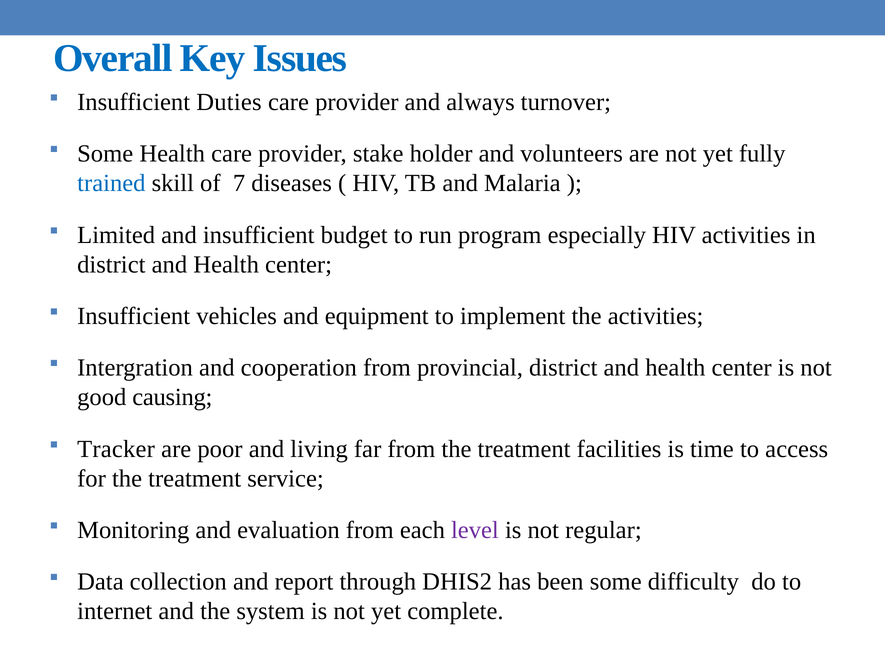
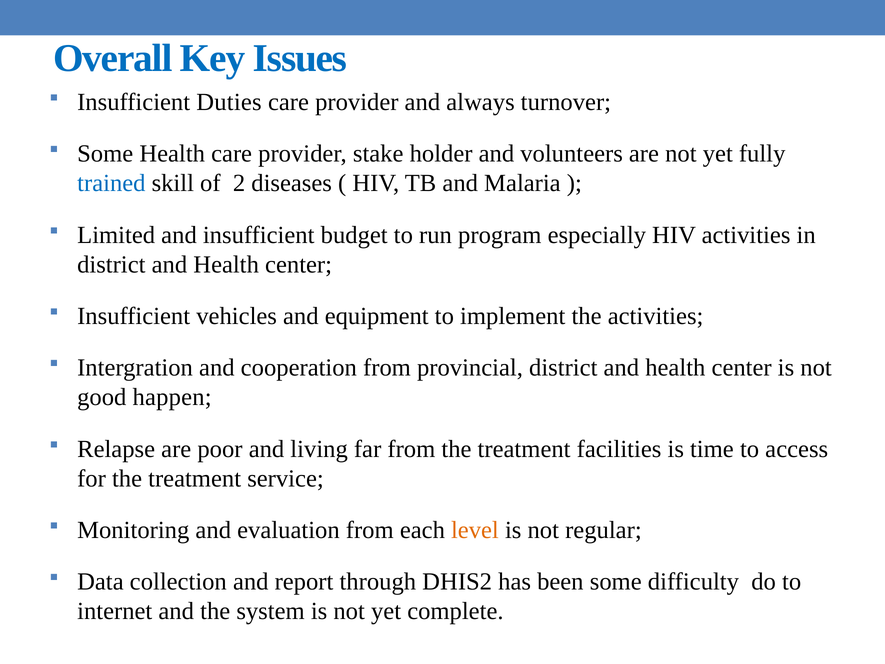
7: 7 -> 2 (239, 183)
causing: causing -> happen (172, 397)
Tracker: Tracker -> Relapse (116, 449)
level colour: purple -> orange (475, 530)
